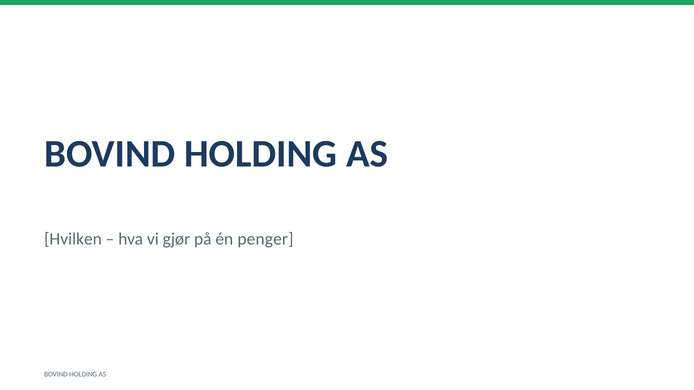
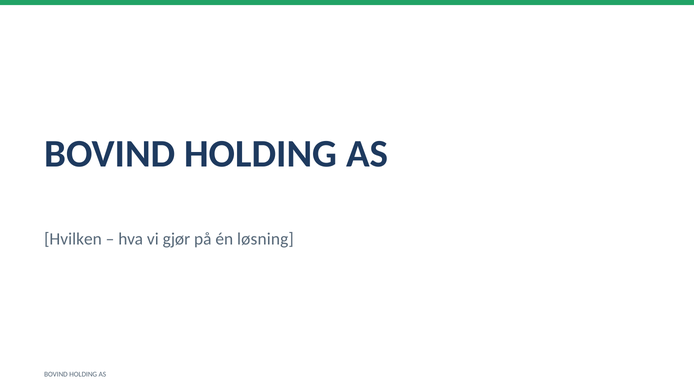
penger: penger -> løsning (265, 239)
